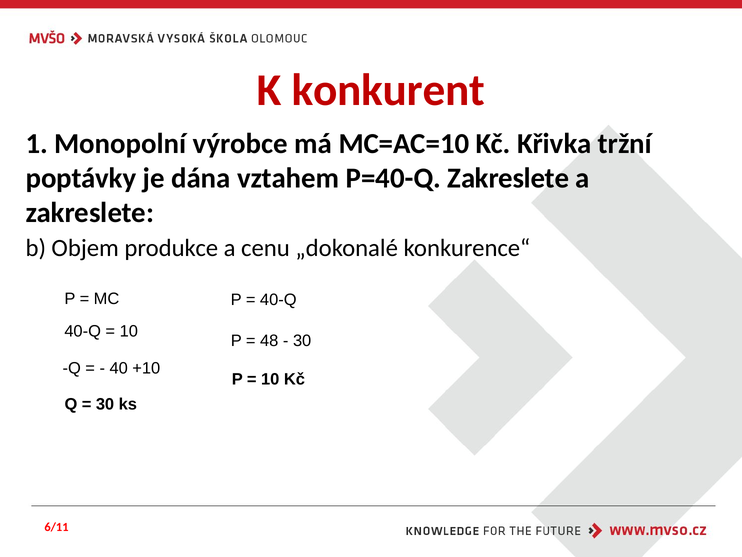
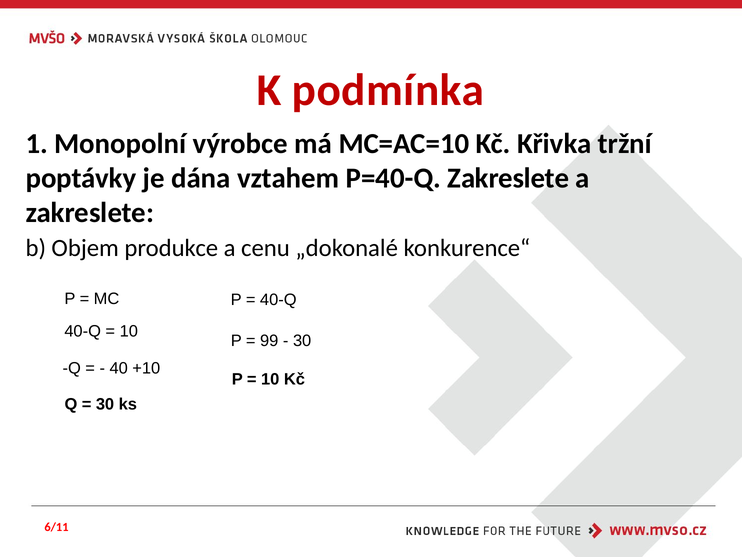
konkurent: konkurent -> podmínka (388, 90)
48: 48 -> 99 (269, 340)
